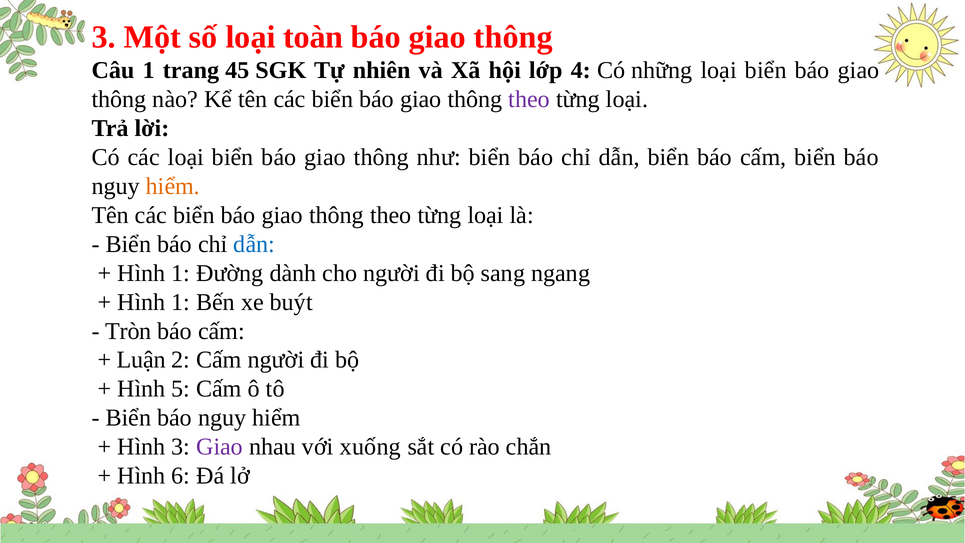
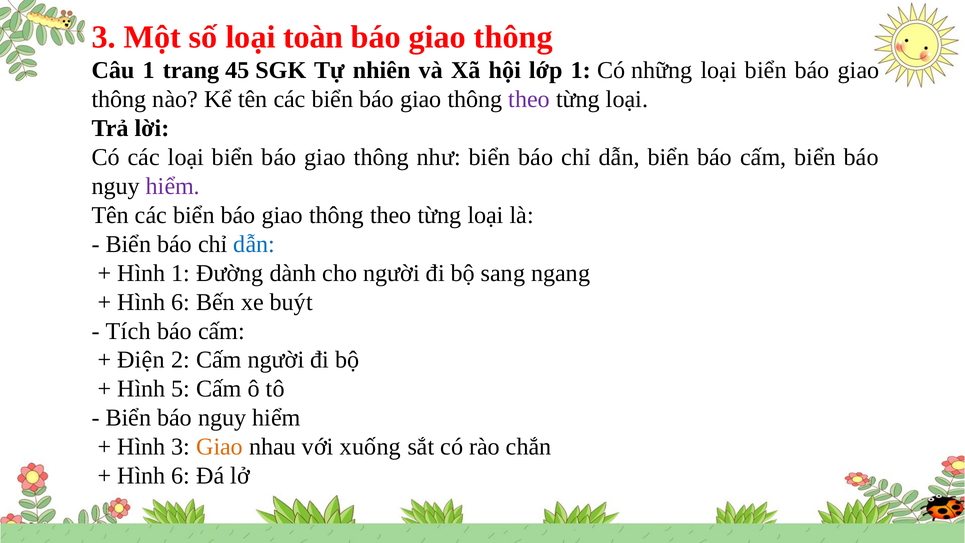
lớp 4: 4 -> 1 (581, 70)
hiểm colour: orange -> purple (173, 186)
1: 1 -> 6 (181, 302)
Tròn: Tròn -> Tích (128, 331)
Luận: Luận -> Điện (141, 360)
Giao colour: purple -> orange (220, 447)
